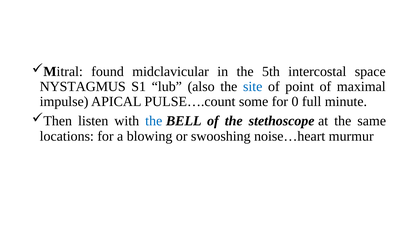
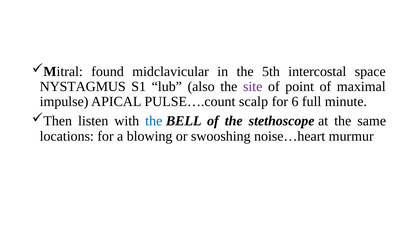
site colour: blue -> purple (253, 87)
some: some -> scalp (254, 102)
0: 0 -> 6 (295, 102)
